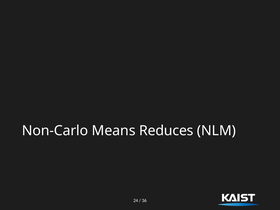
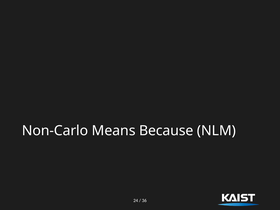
Reduces: Reduces -> Because (166, 131)
